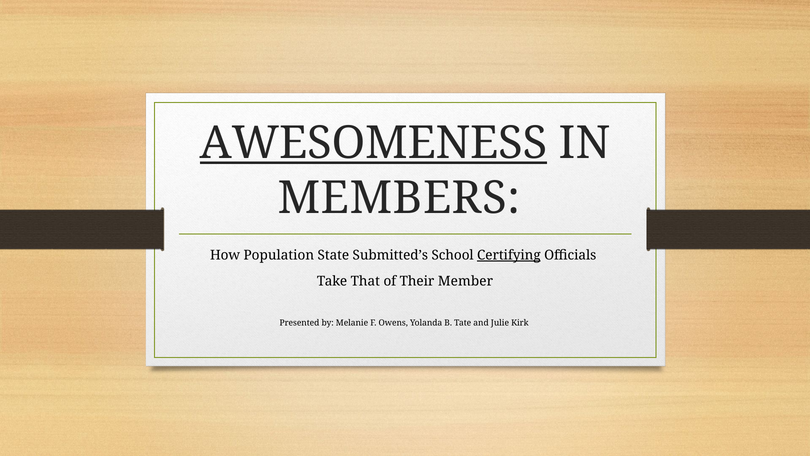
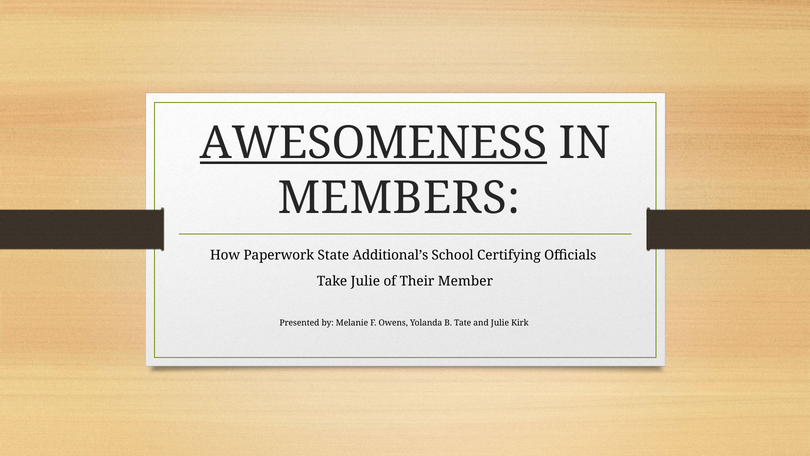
Population: Population -> Paperwork (279, 255)
Submitted’s: Submitted’s -> Additional’s (390, 255)
Certifying underline: present -> none (509, 255)
Take That: That -> Julie (365, 281)
